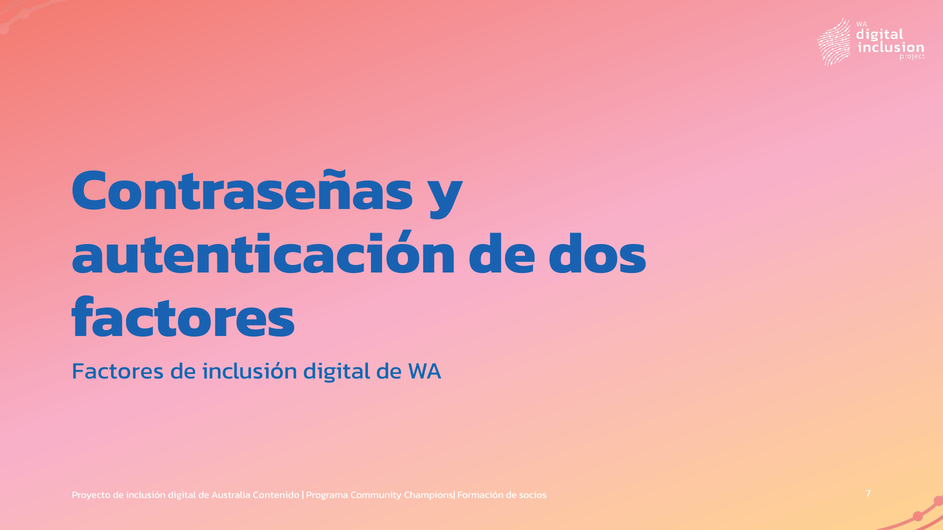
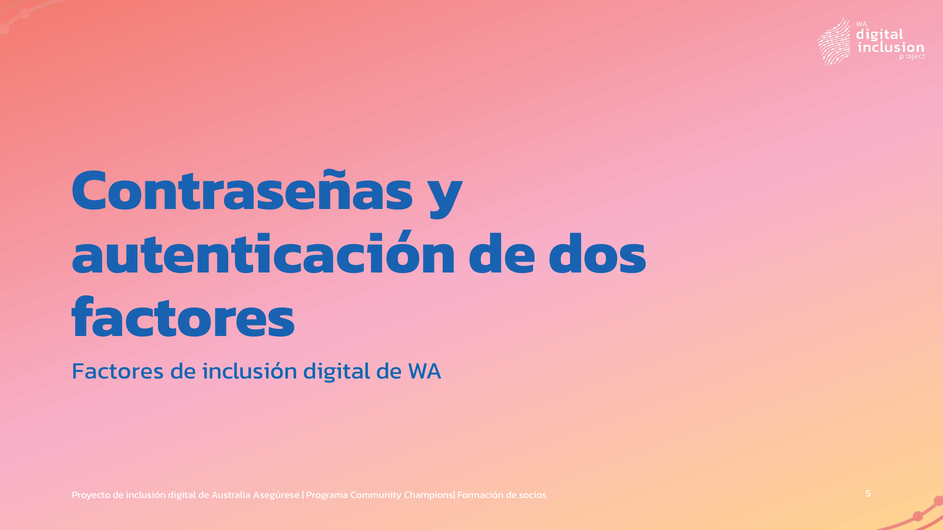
Contenido: Contenido -> Asegúrese (276, 495)
7: 7 -> 5 (868, 494)
